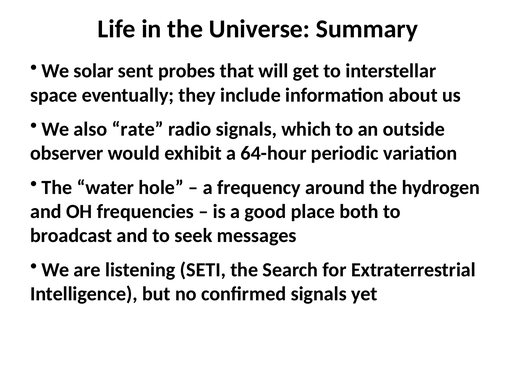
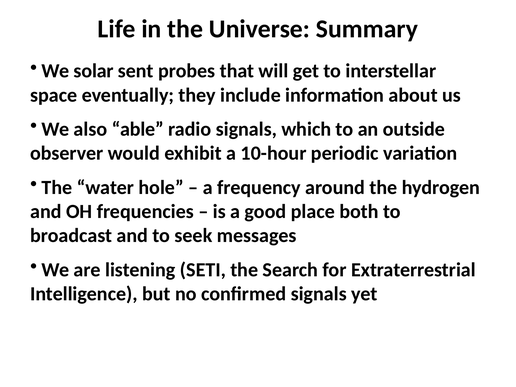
rate: rate -> able (138, 129)
64-hour: 64-hour -> 10-hour (274, 153)
